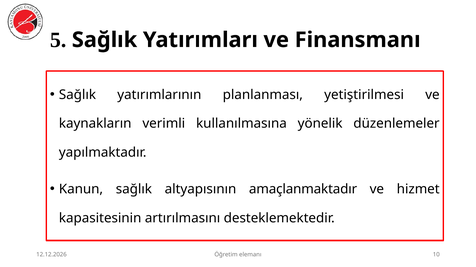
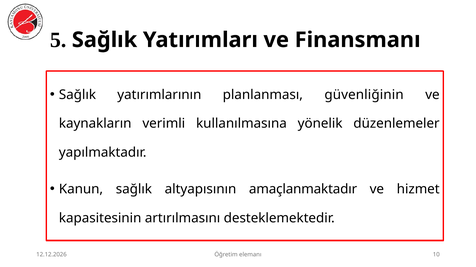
yetiştirilmesi: yetiştirilmesi -> güvenliğinin (364, 95)
